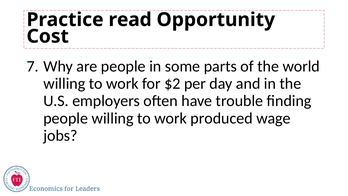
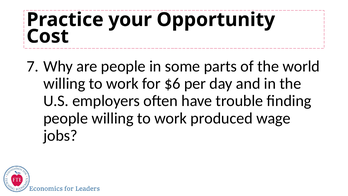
read: read -> your (130, 20)
$2: $2 -> $6 (172, 84)
